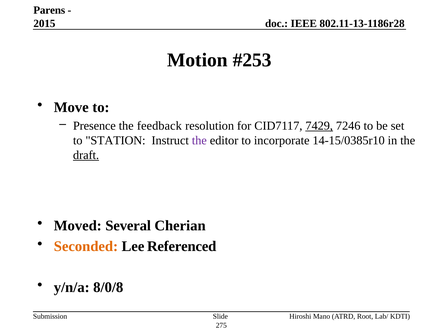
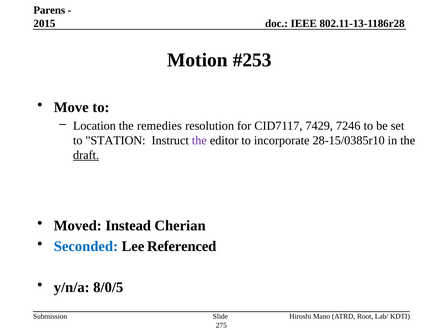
Presence: Presence -> Location (94, 125)
feedback: feedback -> remedies (159, 125)
7429 underline: present -> none (319, 125)
14-15/0385r10: 14-15/0385r10 -> 28-15/0385r10 (349, 140)
Several: Several -> Instead (128, 225)
Seconded colour: orange -> blue (86, 246)
8/0/8: 8/0/8 -> 8/0/5 (108, 287)
